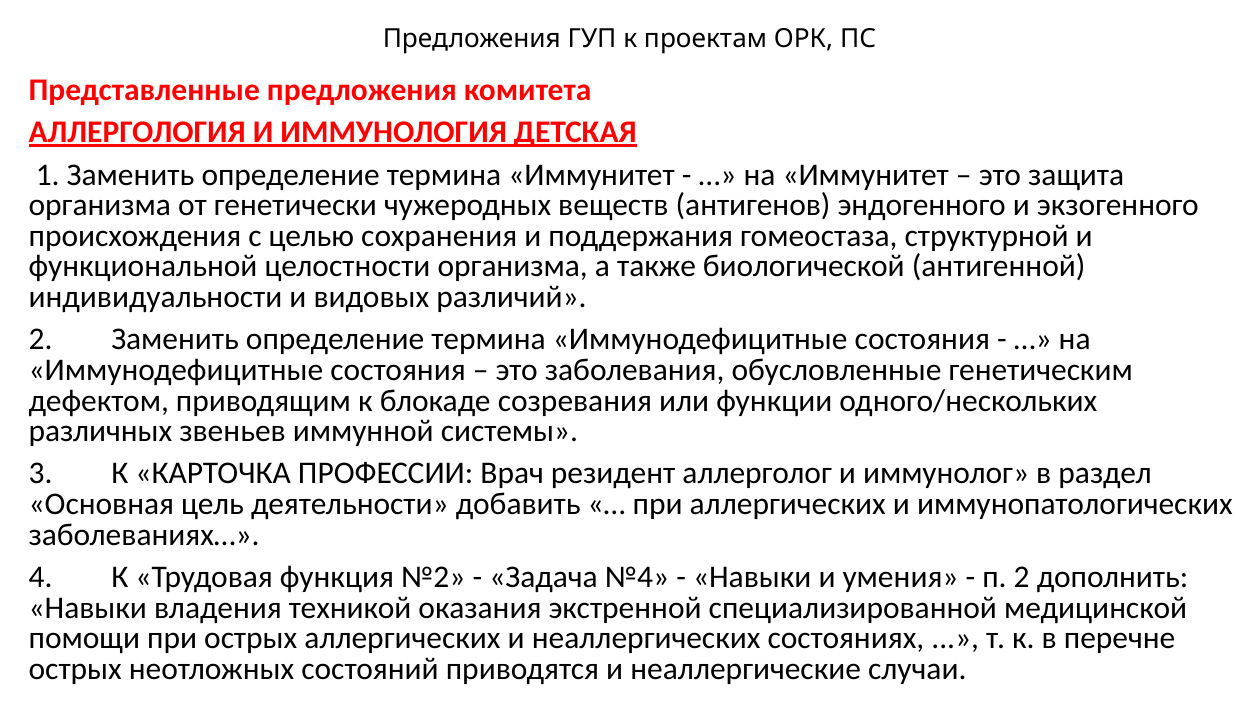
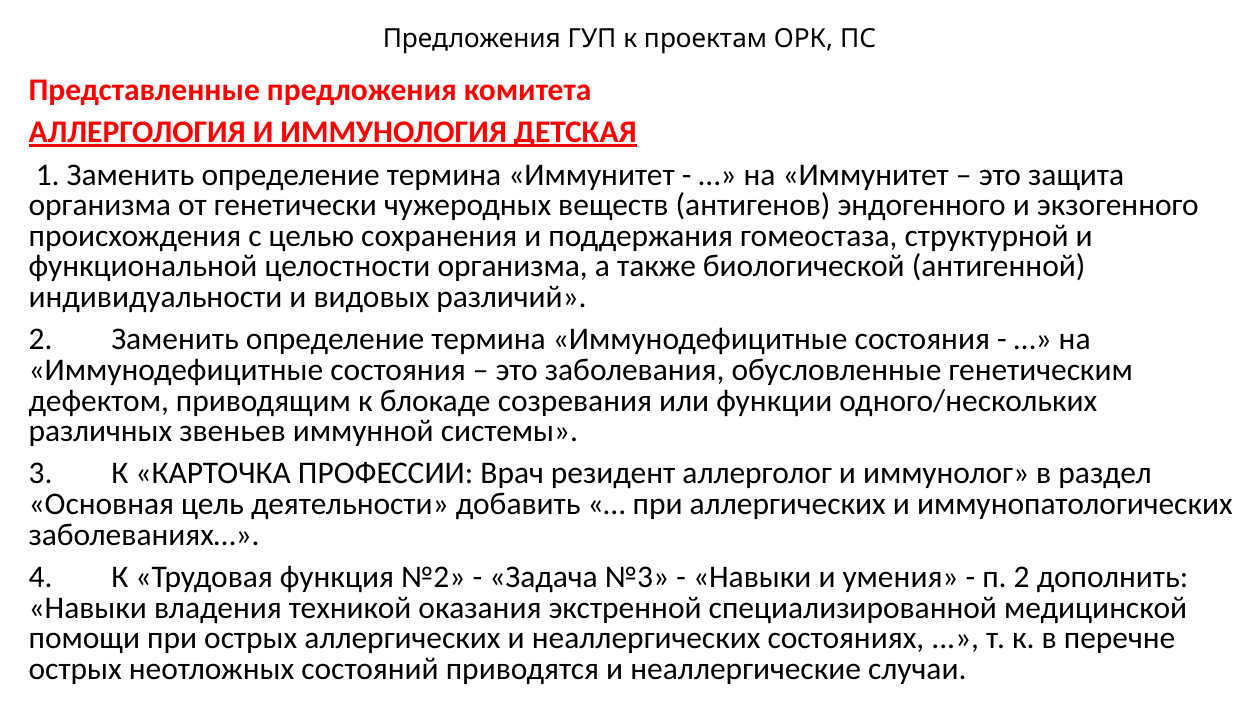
№4: №4 -> №3 (637, 577)
